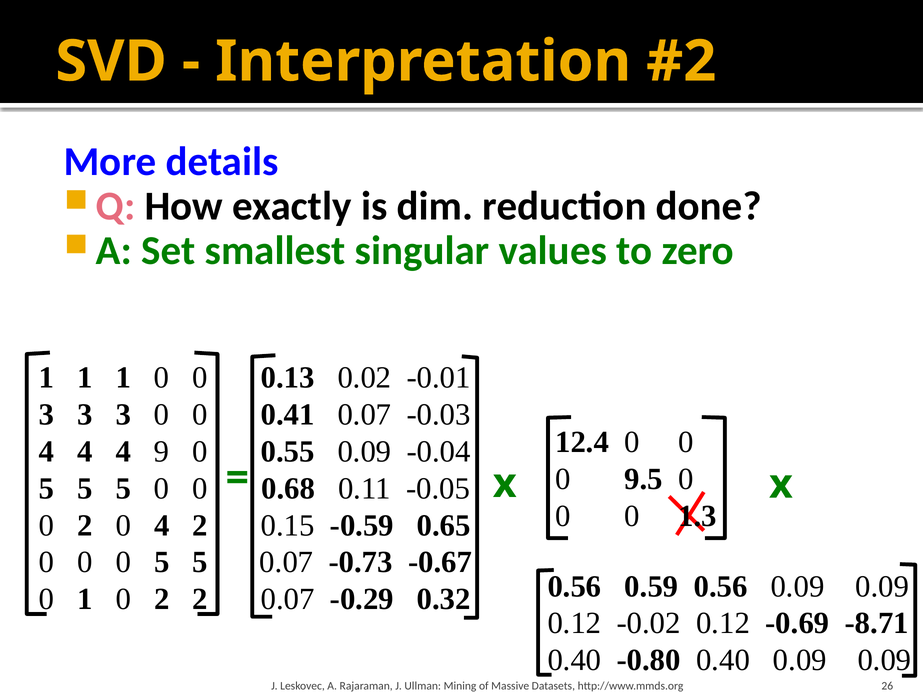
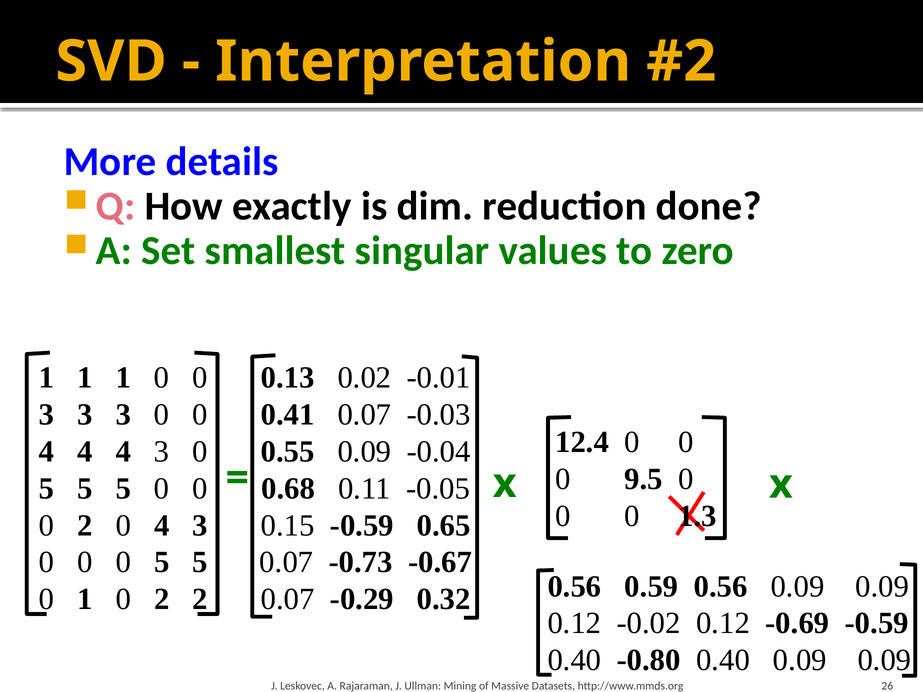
4 4 9: 9 -> 3 (162, 452)
0 4 2: 2 -> 3 (200, 526)
-0.69 -8.71: -8.71 -> -0.59 (877, 624)
